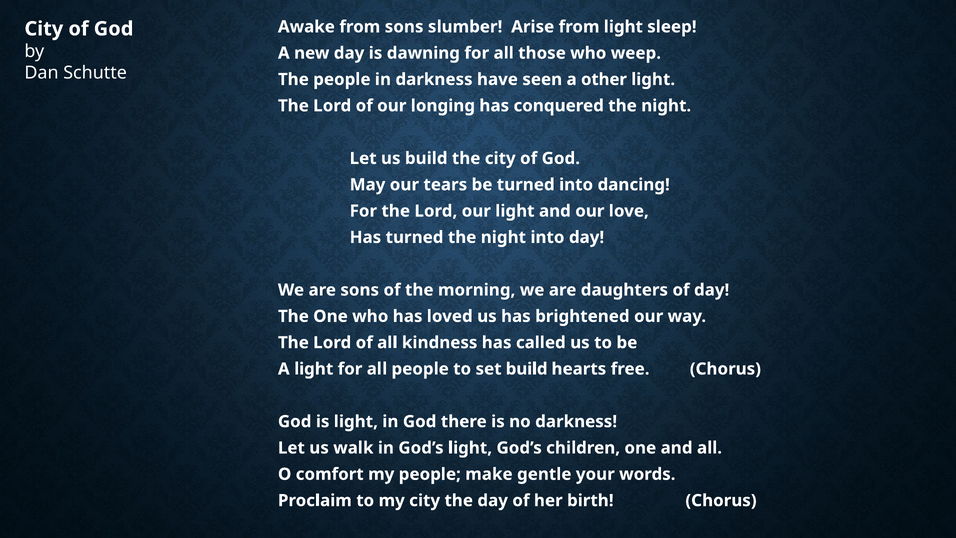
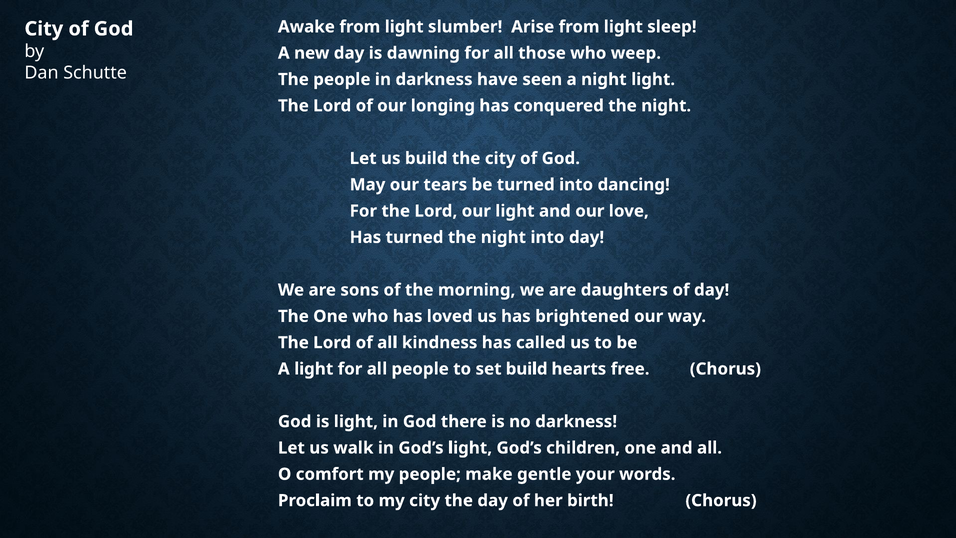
Awake from sons: sons -> light (404, 27)
a other: other -> night (604, 79)
